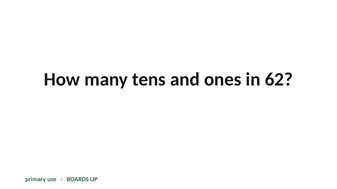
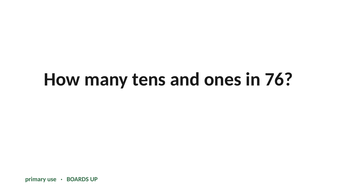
62: 62 -> 76 (279, 80)
